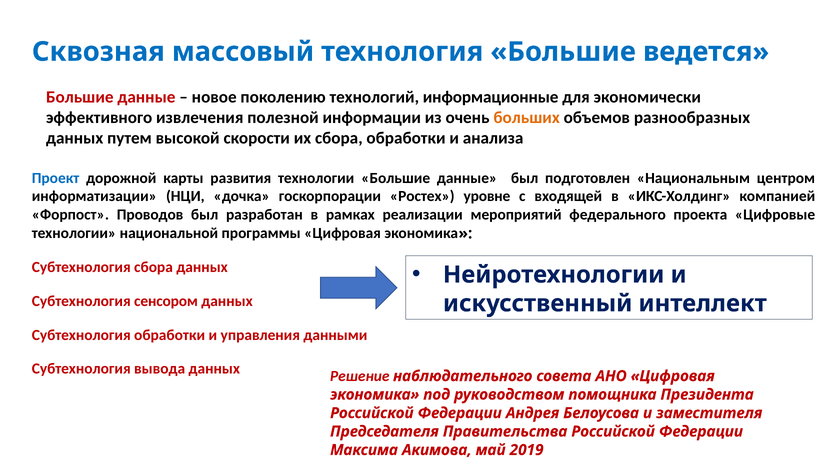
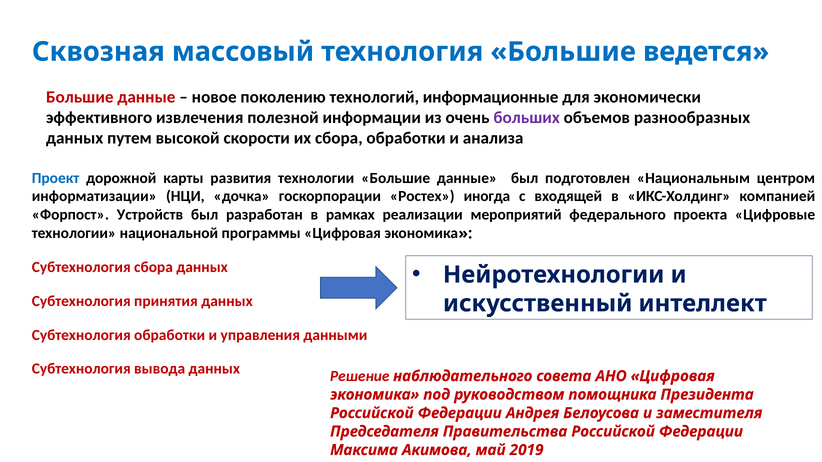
больших colour: orange -> purple (527, 118)
уровне: уровне -> иногда (487, 197)
Проводов: Проводов -> Устройств (150, 215)
сенсором: сенсором -> принятия (166, 301)
